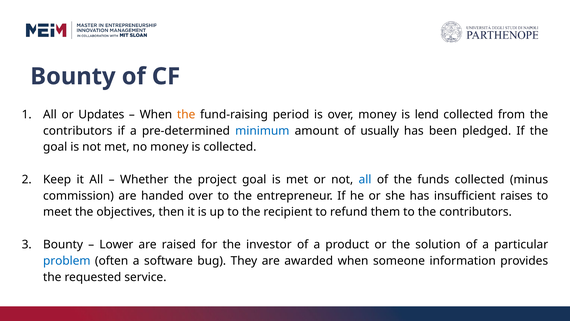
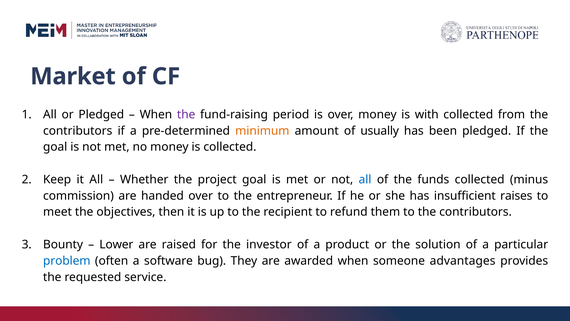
Bounty: Bounty -> Market (73, 76)
or Updates: Updates -> Pledged (101, 114)
the colour: orange -> purple (186, 114)
lend: lend -> with (427, 114)
minimum colour: blue -> orange (262, 131)
information: information -> advantages (463, 261)
